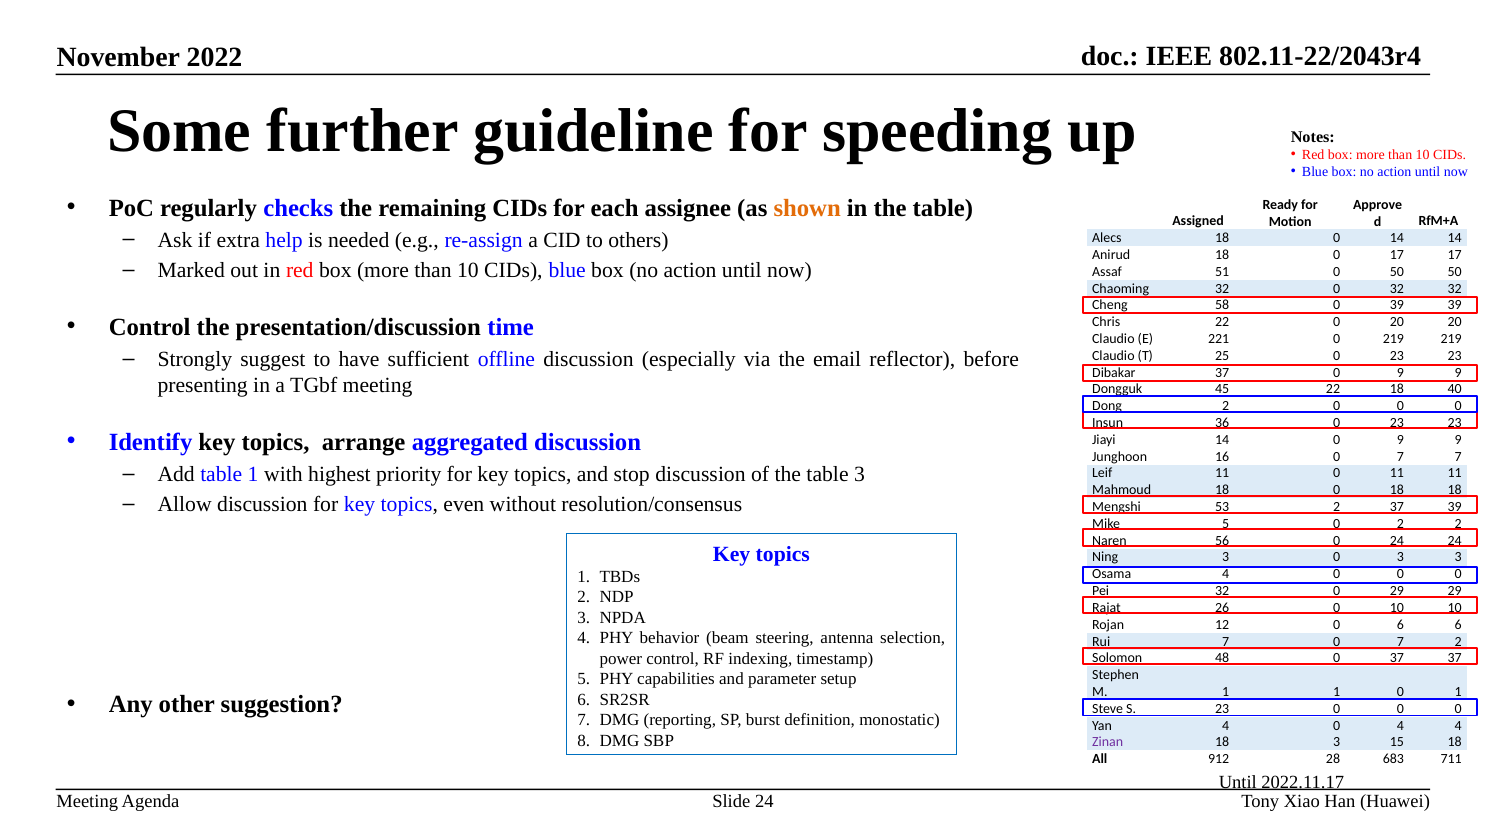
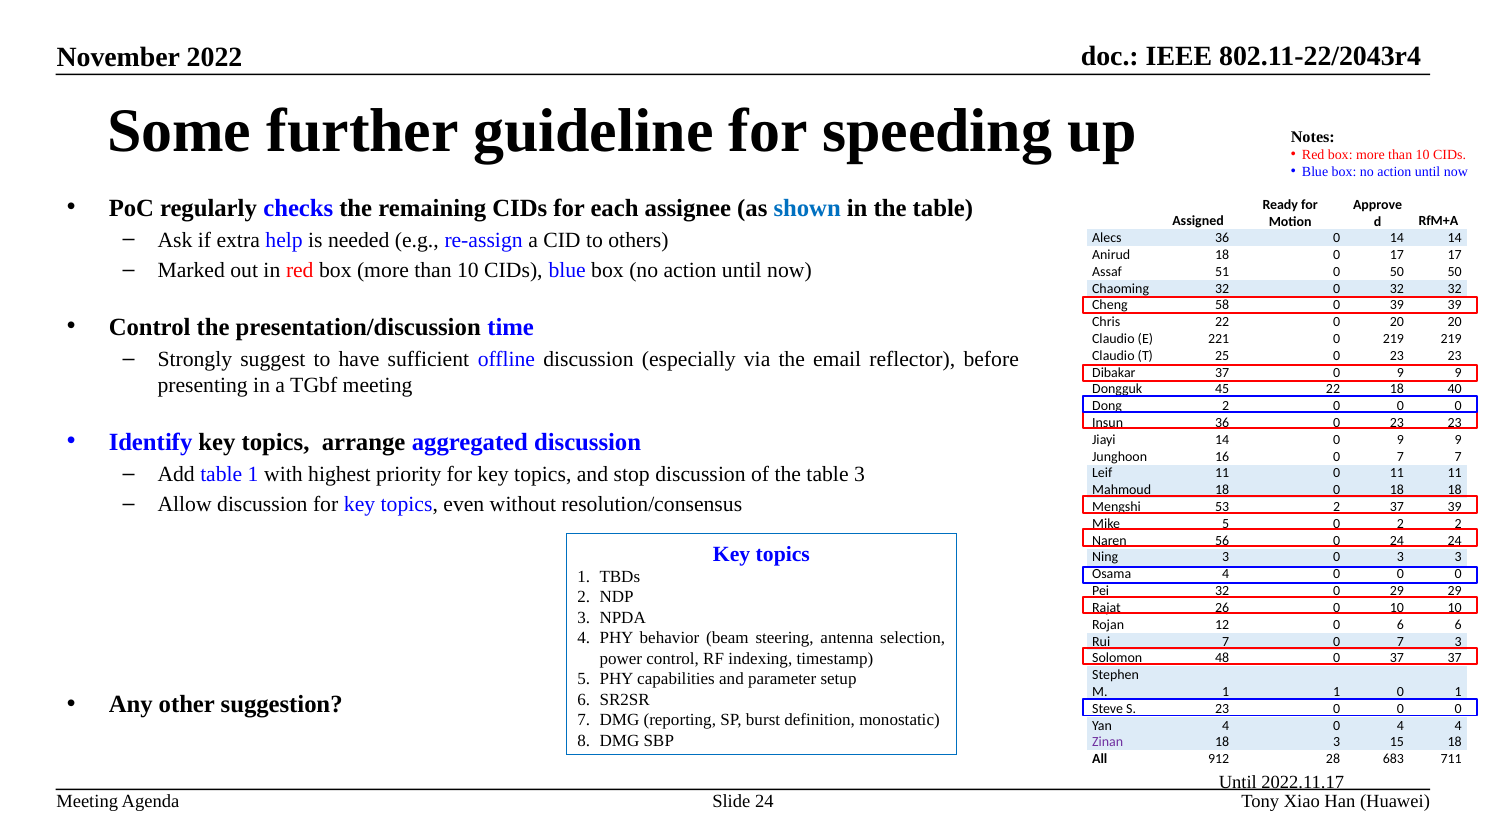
shown colour: orange -> blue (807, 208)
Alecs 18: 18 -> 36 (1222, 238)
7 2: 2 -> 3 (1458, 641)
